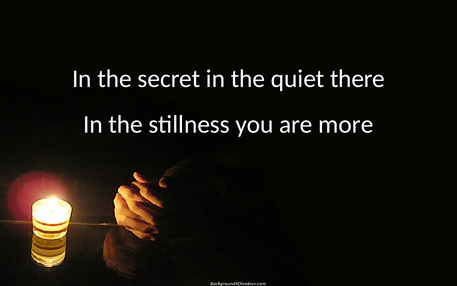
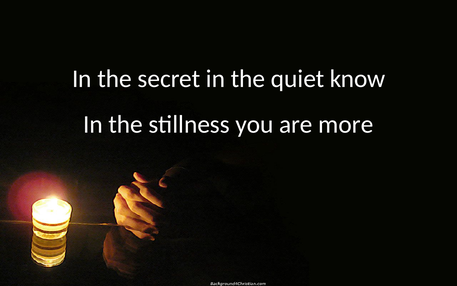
there: there -> know (357, 79)
